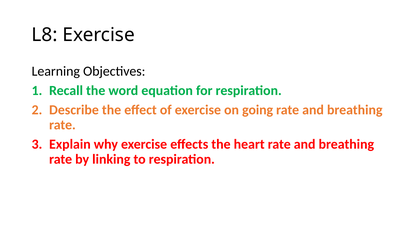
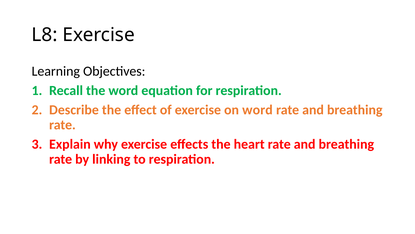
on going: going -> word (257, 110)
